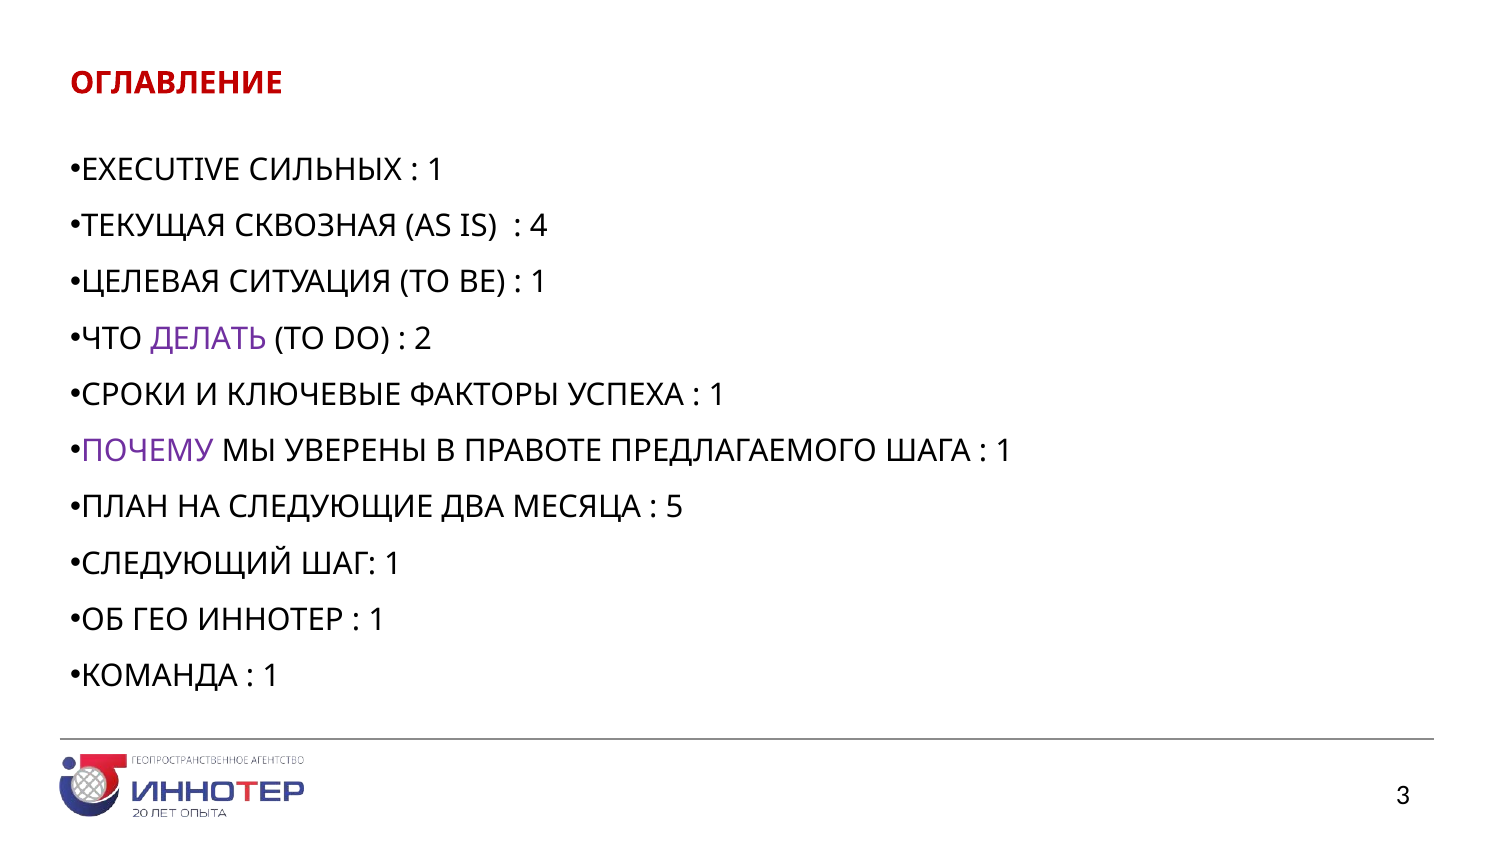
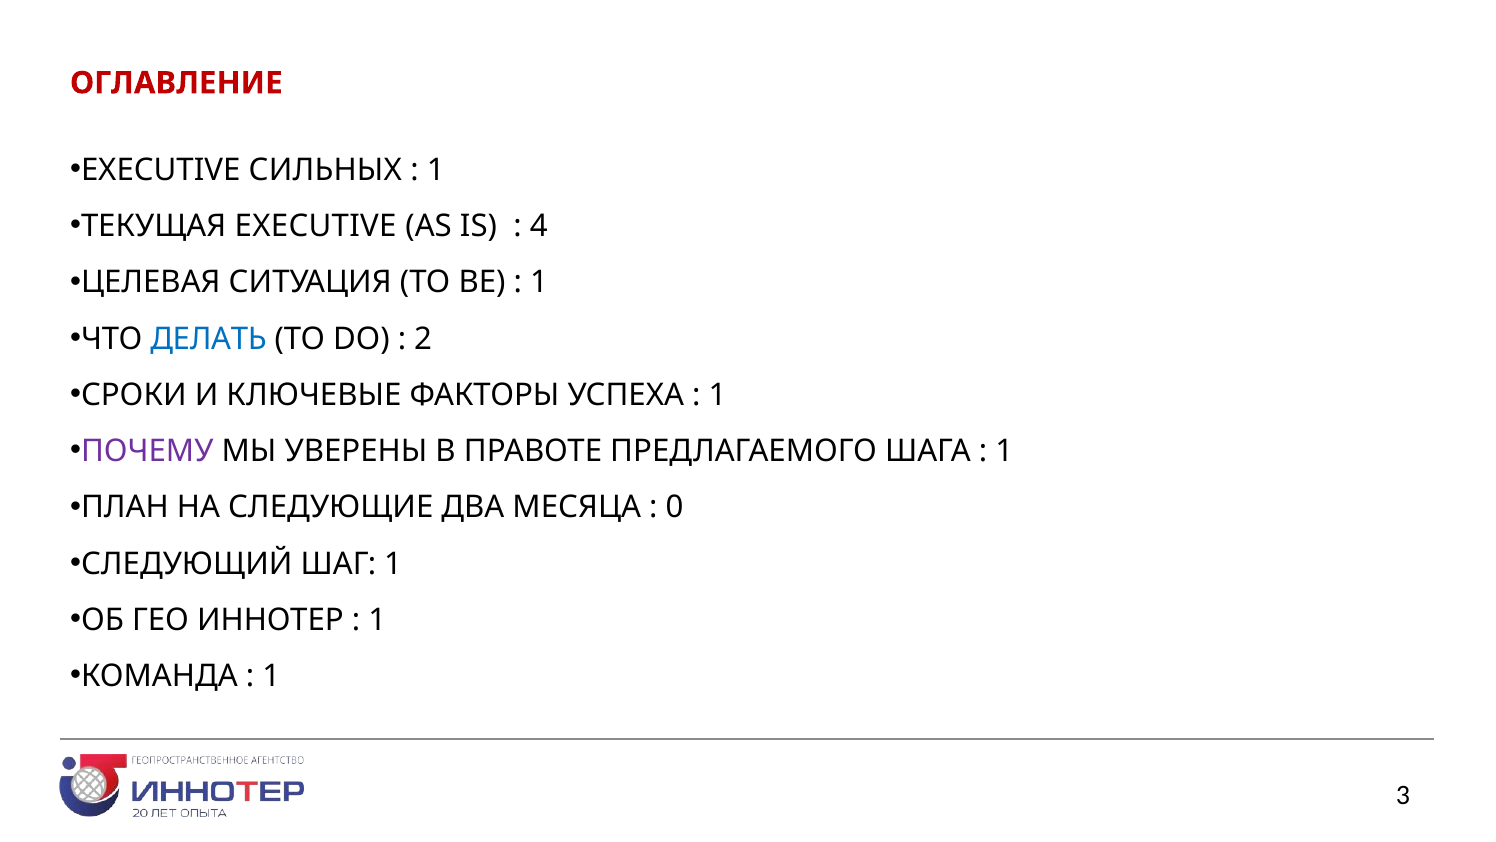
ТЕКУЩАЯ СКВОЗНАЯ: СКВОЗНАЯ -> EXECUTIVE (316, 226)
ДЕЛАТЬ colour: purple -> blue (209, 339)
5: 5 -> 0 (675, 507)
